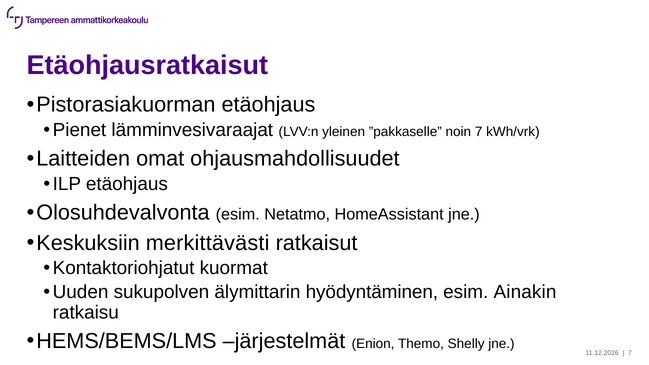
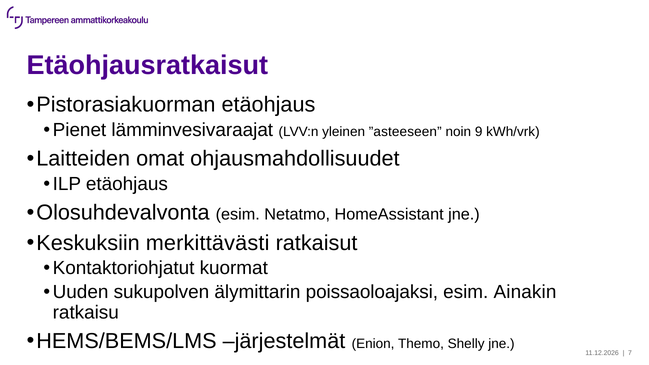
”pakkaselle: ”pakkaselle -> ”asteeseen (405, 132)
noin 7: 7 -> 9 (479, 132)
hyödyntäminen: hyödyntäminen -> poissaoloajaksi (372, 292)
